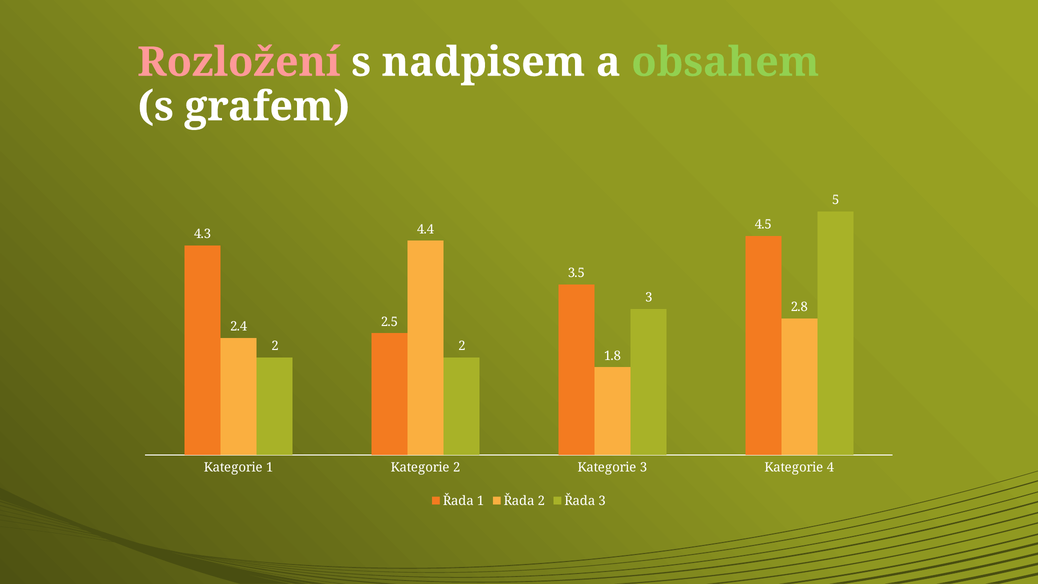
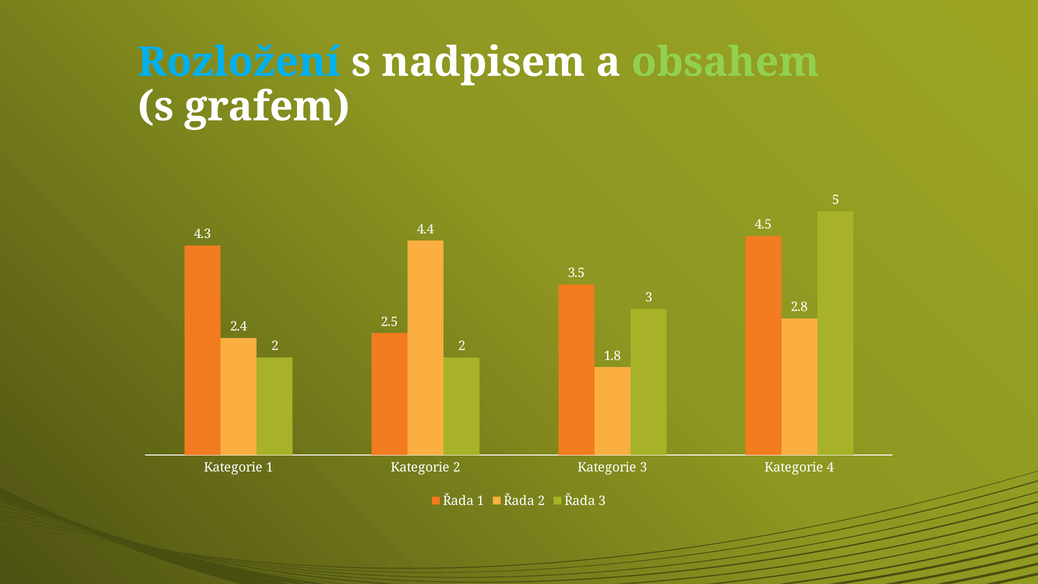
Rozložení colour: pink -> light blue (239, 62)
